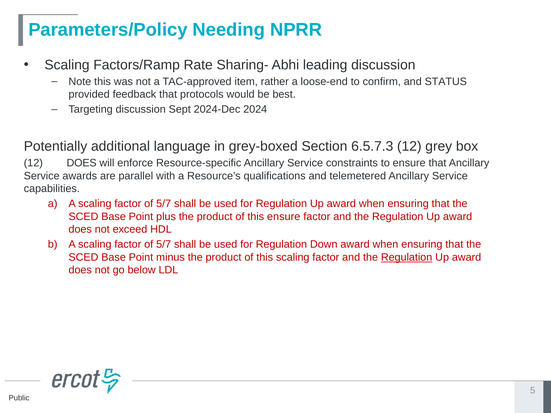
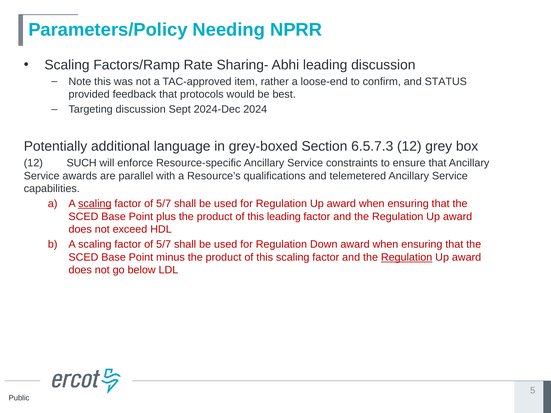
12 DOES: DOES -> SUCH (82, 163)
scaling underline: none -> present (95, 204)
this ensure: ensure -> leading (284, 217)
